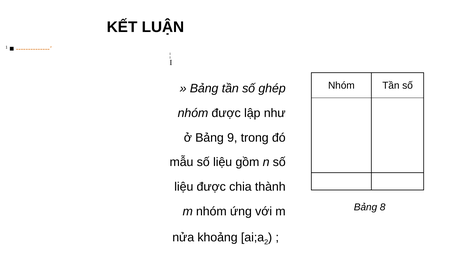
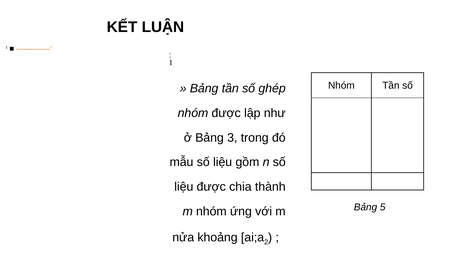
9: 9 -> 3 (232, 138)
8: 8 -> 5 (383, 207)
